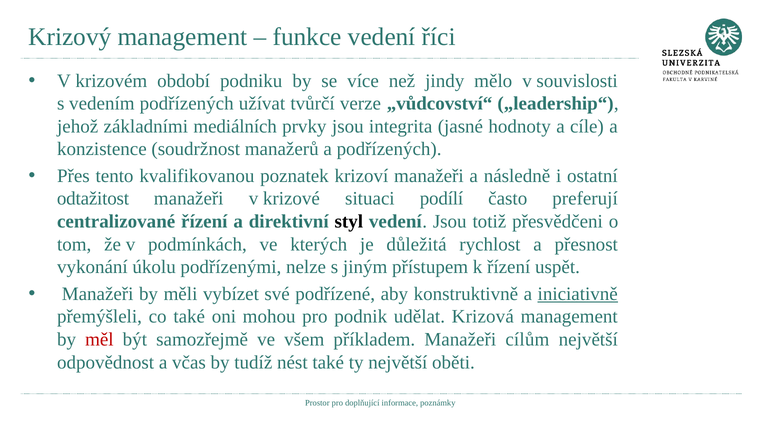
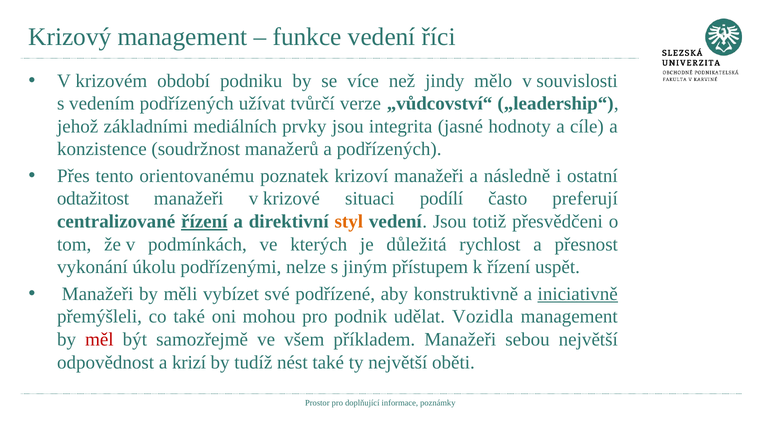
kvalifikovanou: kvalifikovanou -> orientovanému (197, 176)
řízení underline: none -> present (204, 222)
styl colour: black -> orange (349, 222)
Krizová: Krizová -> Vozidla (483, 317)
cílům: cílům -> sebou (527, 339)
včas: včas -> krizí (189, 362)
